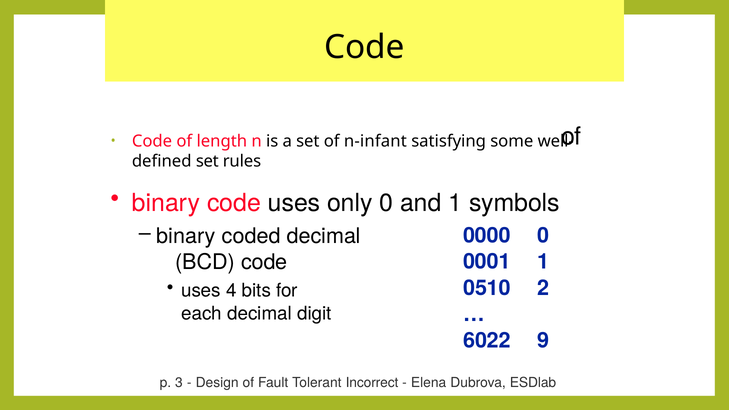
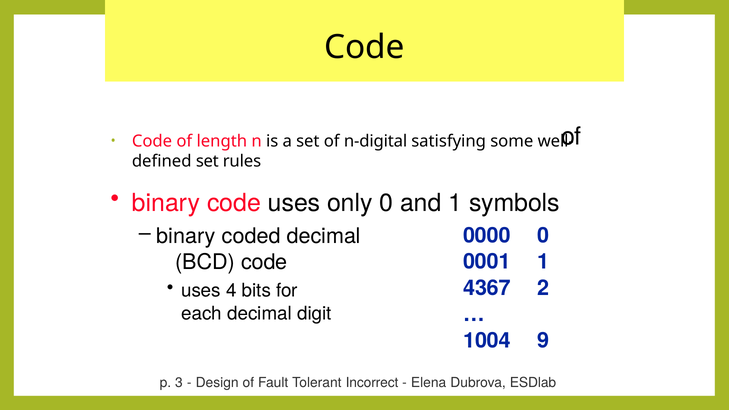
n-infant: n-infant -> n-digital (376, 141)
0510: 0510 -> 4367 (487, 288)
6022: 6022 -> 1004 (487, 341)
